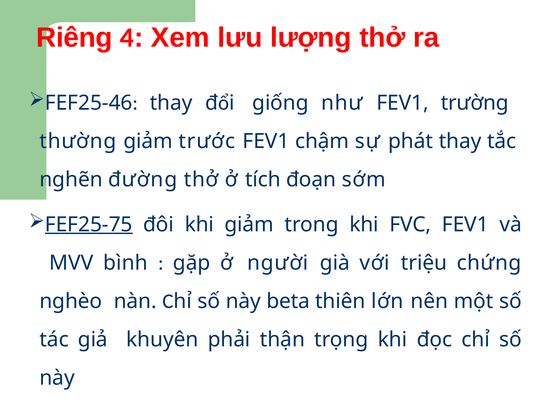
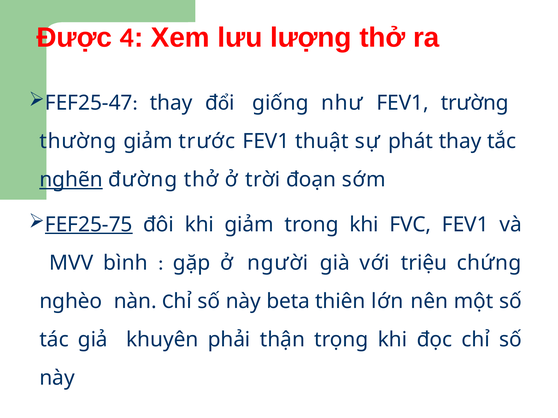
Riêng: Riêng -> Được (74, 38)
FEF25-46: FEF25-46 -> FEF25-47 (89, 103)
chậm: chậm -> thuật (322, 141)
nghẽn underline: none -> present (71, 180)
tích: tích -> trời (263, 180)
